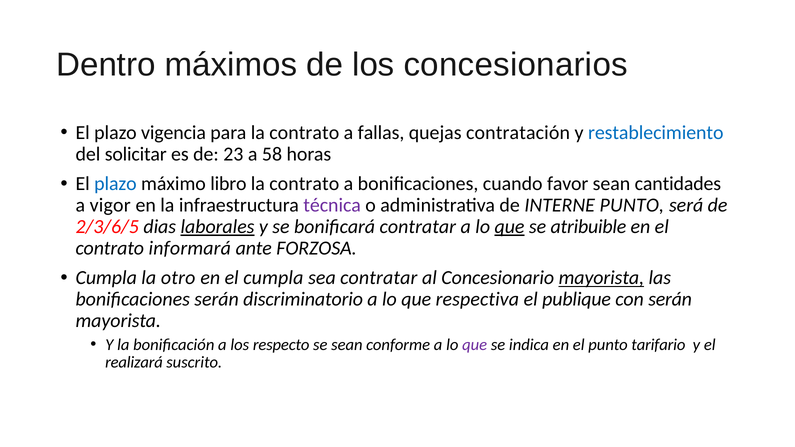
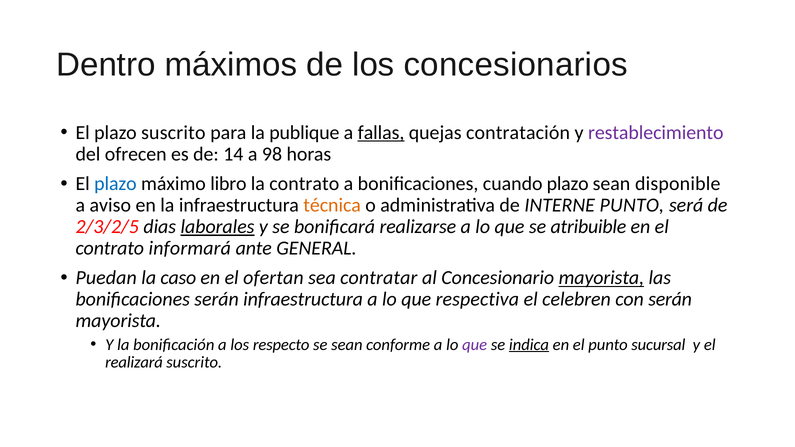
plazo vigencia: vigencia -> suscrito (173, 133)
para la contrato: contrato -> publique (304, 133)
fallas underline: none -> present (381, 133)
restablecimiento colour: blue -> purple (656, 133)
solicitar: solicitar -> ofrecen (136, 154)
23: 23 -> 14 (233, 154)
58: 58 -> 98 (272, 154)
cuando favor: favor -> plazo (568, 184)
cantidades: cantidades -> disponible (678, 184)
vigor: vigor -> aviso (110, 205)
técnica colour: purple -> orange (332, 205)
2/3/6/5: 2/3/6/5 -> 2/3/2/5 (107, 227)
bonificará contratar: contratar -> realizarse (418, 227)
que underline: present -> none (510, 227)
FORZOSA: FORZOSA -> GENERAL (316, 248)
Cumpla: Cumpla -> Puedan (106, 278)
otro: otro -> caso (178, 278)
el cumpla: cumpla -> ofertan (273, 278)
serán discriminatorio: discriminatorio -> infraestructura (303, 299)
publique: publique -> celebren (577, 299)
indica underline: none -> present (529, 345)
tarifario: tarifario -> sucursal (658, 345)
